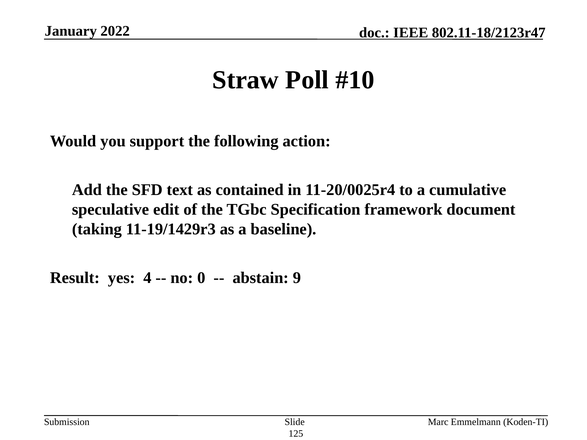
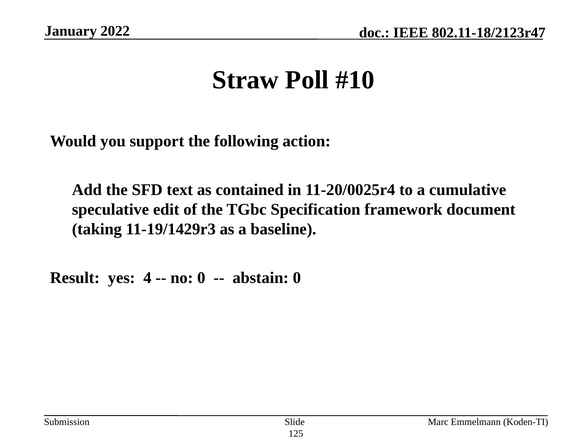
abstain 9: 9 -> 0 (297, 278)
